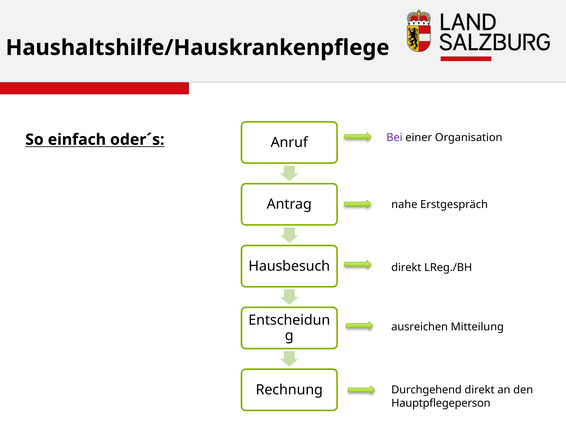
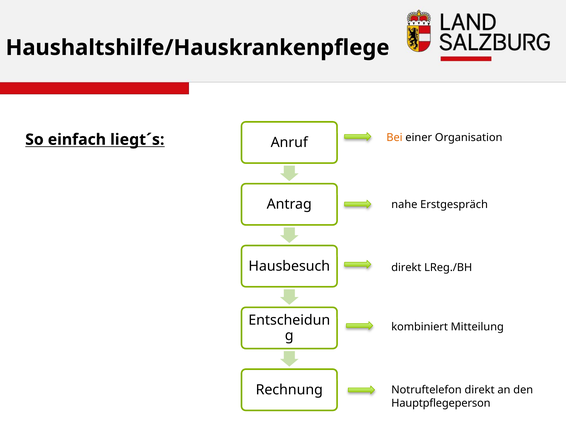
Bei colour: purple -> orange (394, 138)
oder´s: oder´s -> liegt´s (137, 140)
ausreichen: ausreichen -> kombiniert (420, 327)
Durchgehend: Durchgehend -> Notruftelefon (426, 390)
